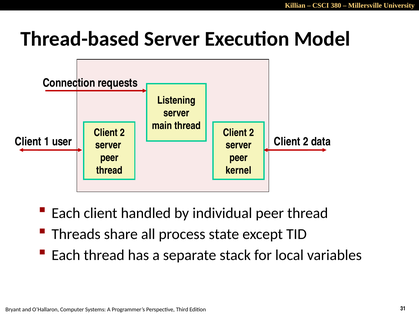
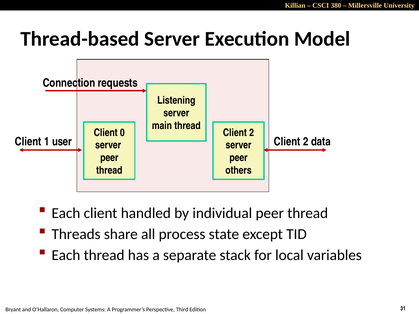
2: 2 -> 0 (122, 133)
kernel: kernel -> others (238, 170)
